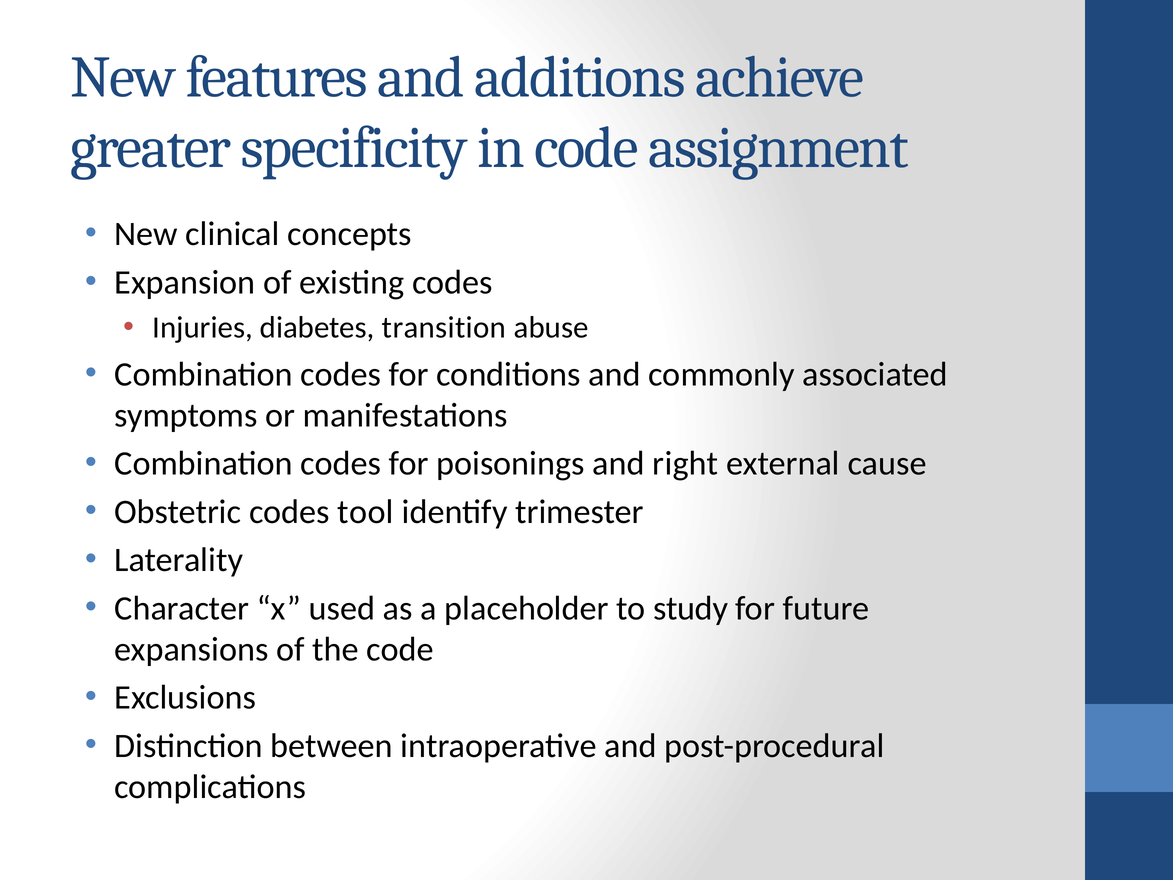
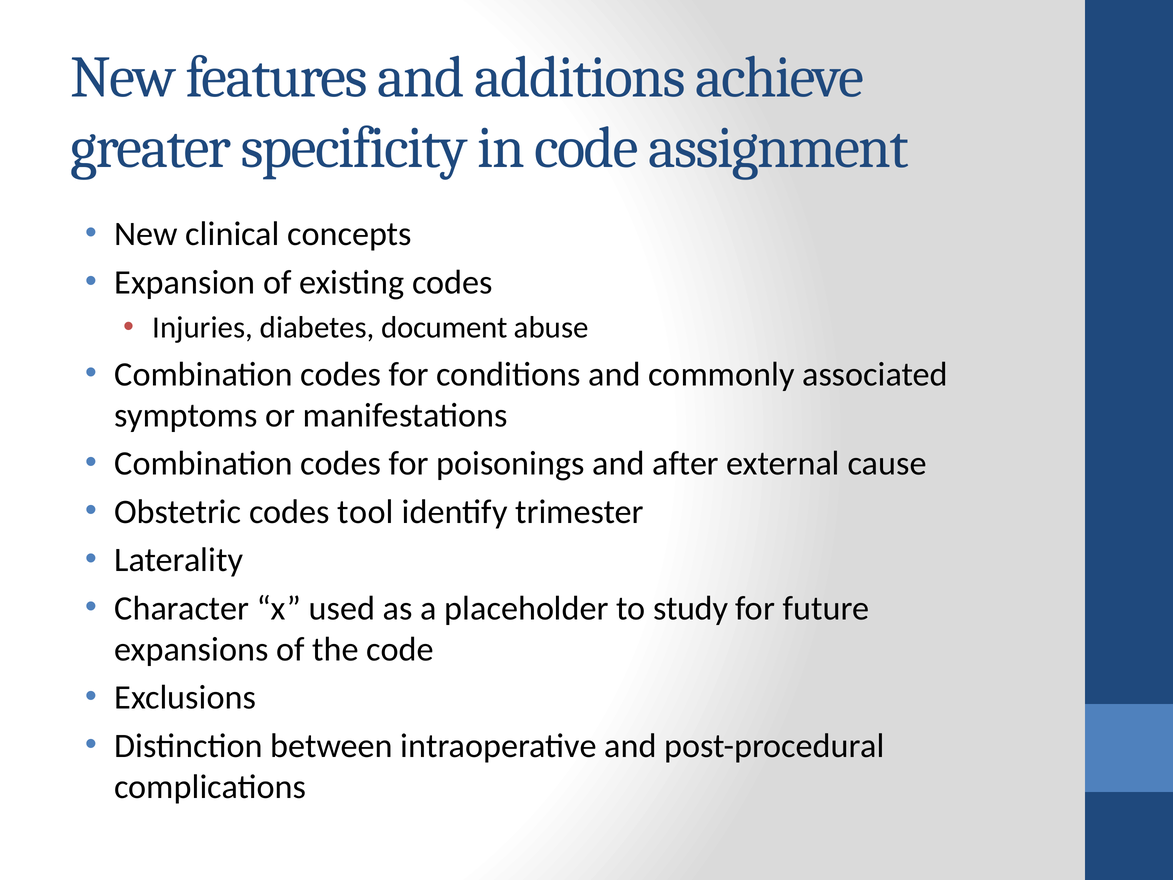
transition: transition -> document (444, 328)
right: right -> after (686, 463)
